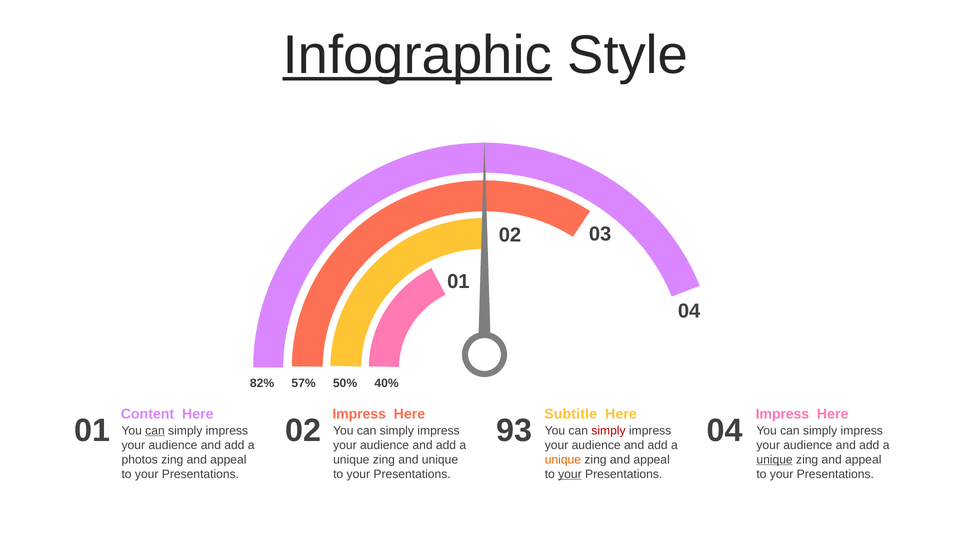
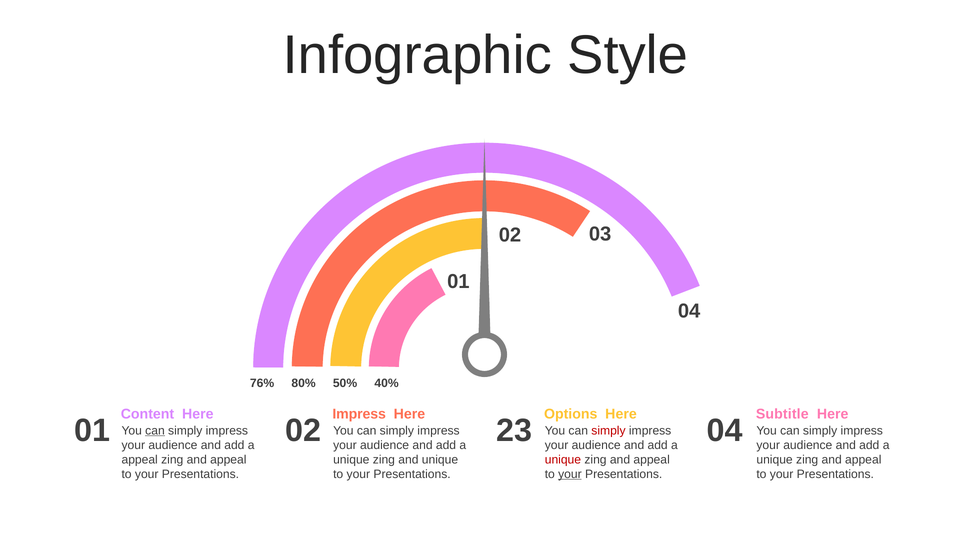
Infographic underline: present -> none (417, 55)
82%: 82% -> 76% (262, 383)
57%: 57% -> 80% (304, 383)
Subtitle: Subtitle -> Options (571, 414)
Impress: Impress -> Subtitle (782, 414)
93: 93 -> 23 (514, 431)
photos: photos -> appeal (140, 460)
unique colour: orange -> red (563, 460)
unique underline: present -> none (775, 460)
